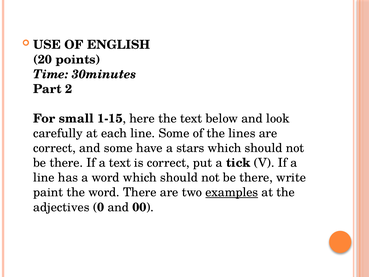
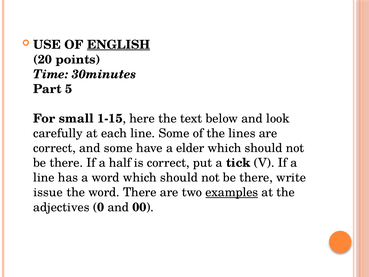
ENGLISH underline: none -> present (119, 45)
2: 2 -> 5 (69, 89)
stars: stars -> elder (190, 148)
a text: text -> half (120, 163)
paint: paint -> issue (48, 192)
